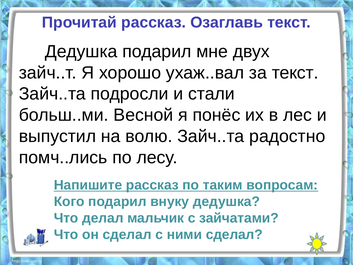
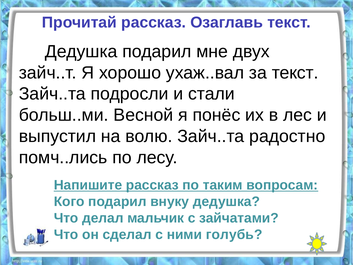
ними сделал: сделал -> голубь (234, 234)
